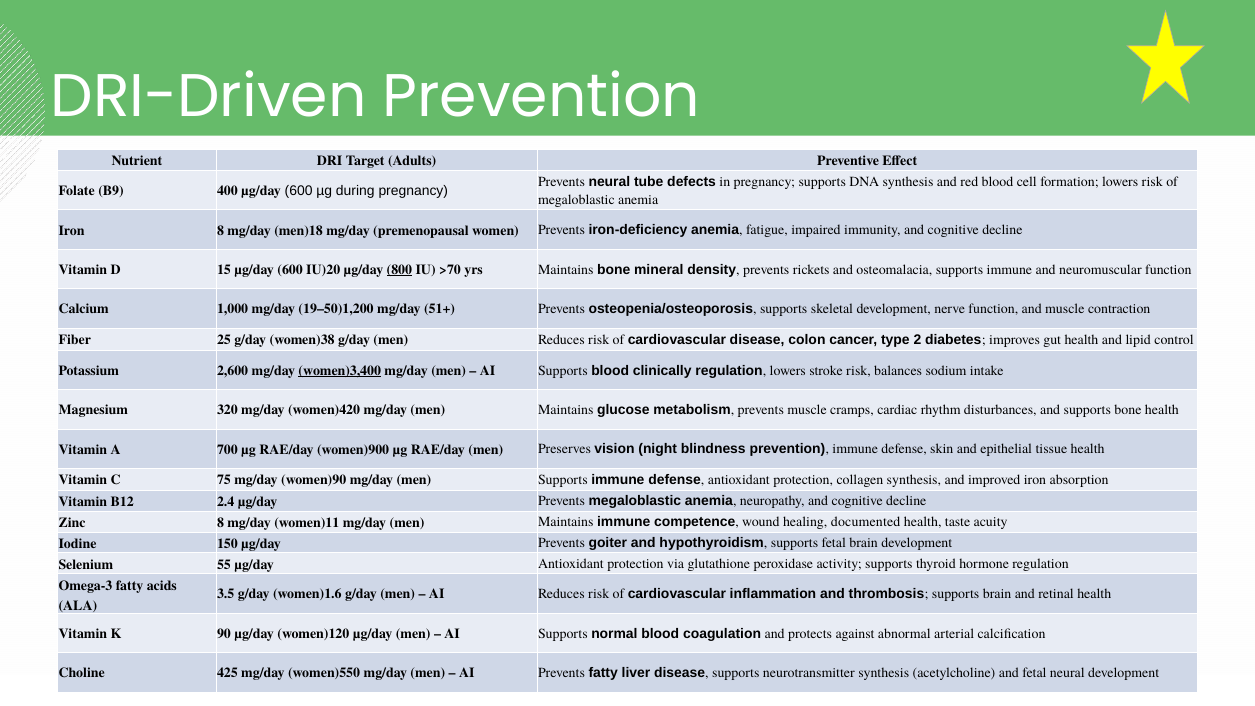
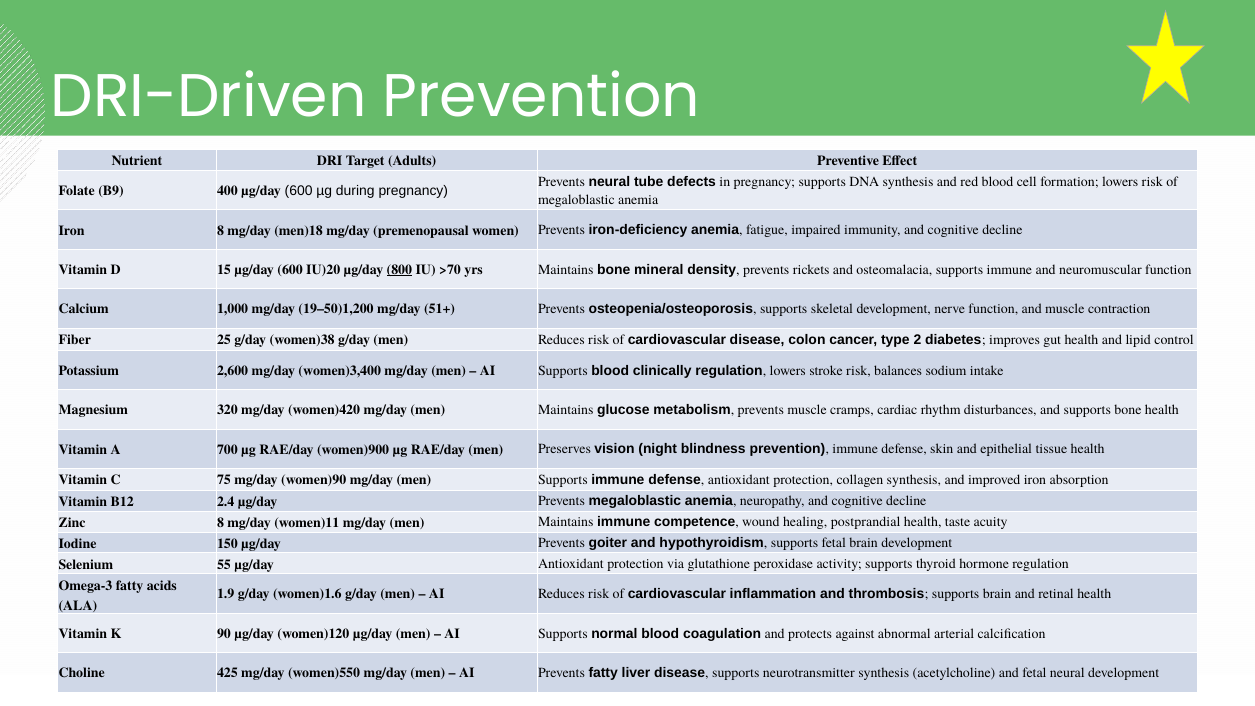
women)3,400 underline: present -> none (340, 370)
documented: documented -> postprandial (866, 522)
3.5: 3.5 -> 1.9 (226, 594)
